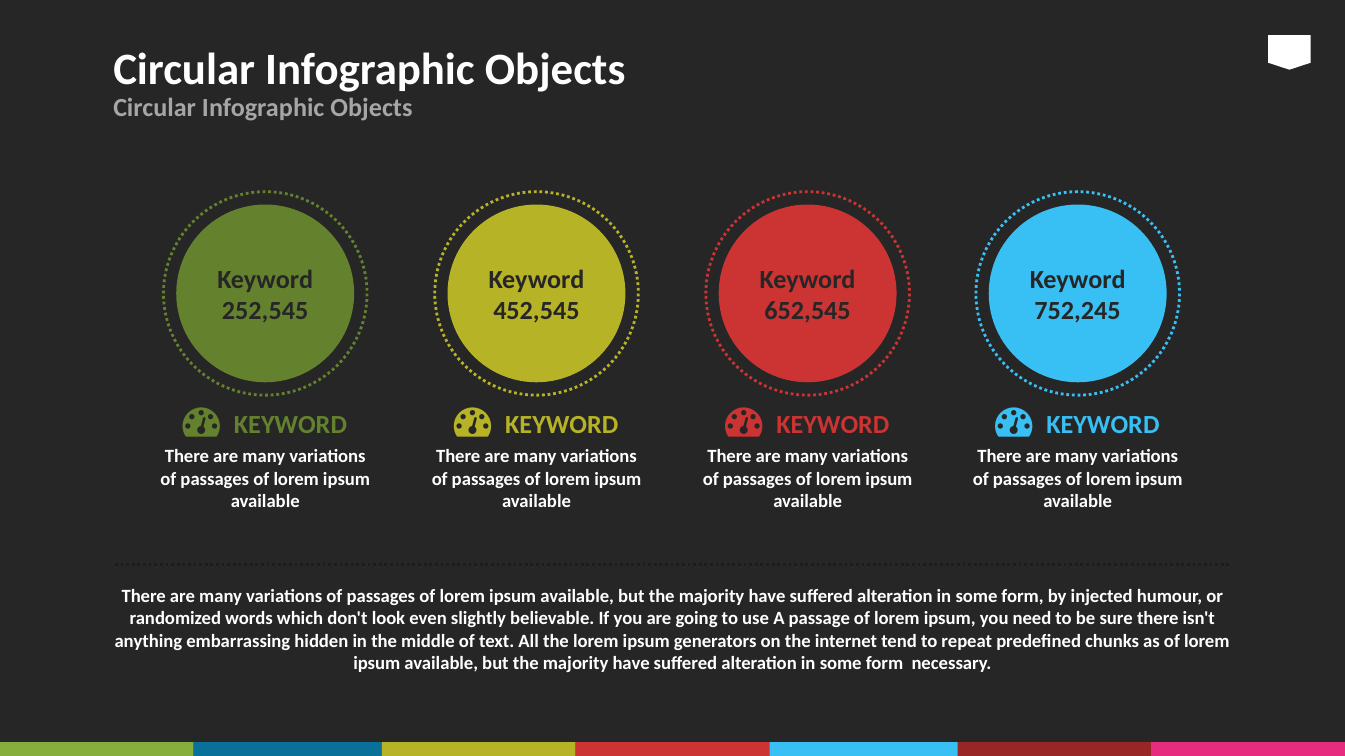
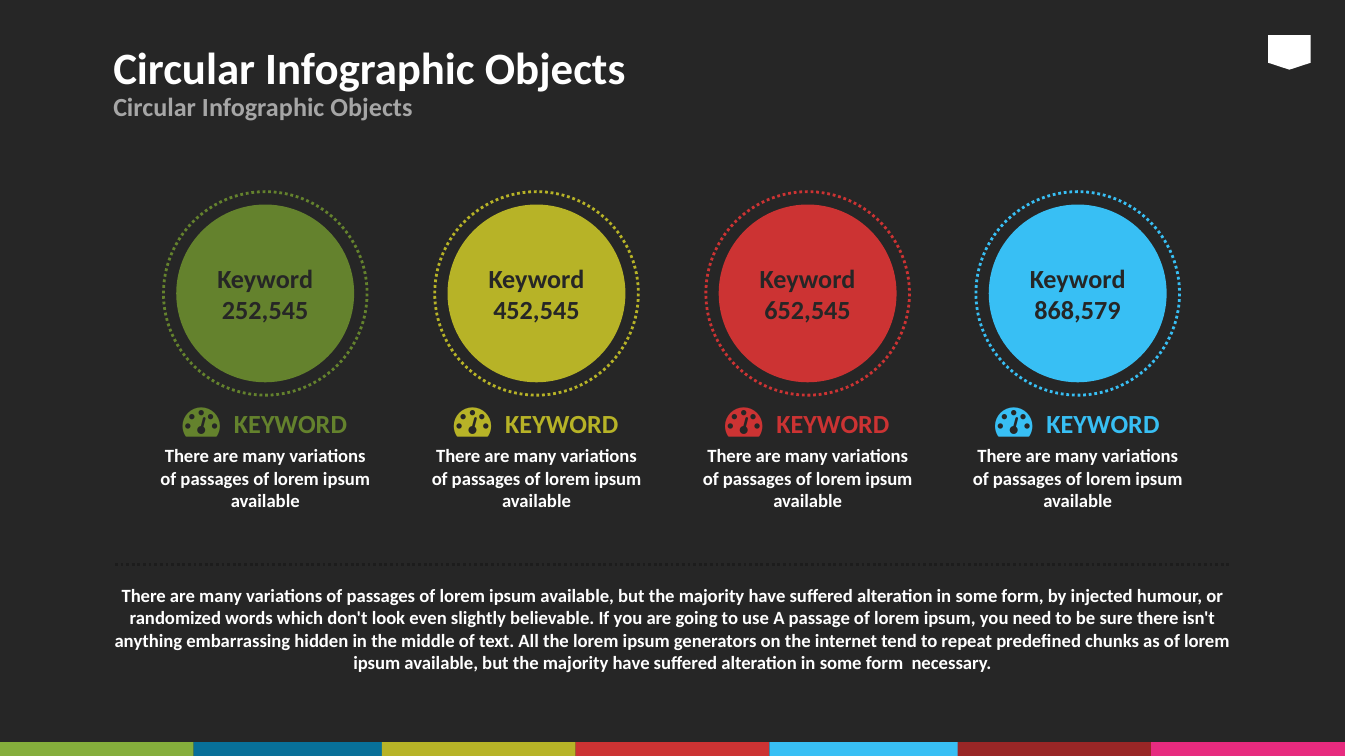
752,245: 752,245 -> 868,579 (1078, 311)
